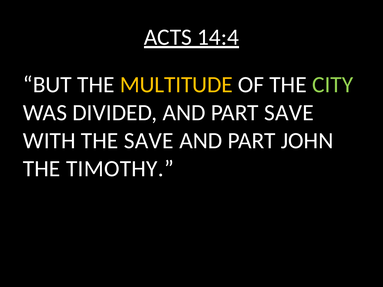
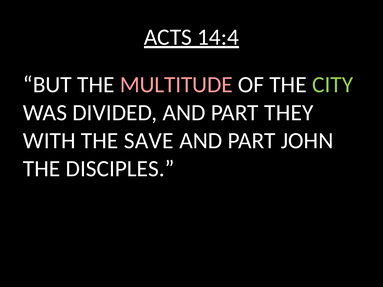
MULTITUDE colour: yellow -> pink (176, 85)
PART SAVE: SAVE -> THEY (289, 113)
TIMOTHY: TIMOTHY -> DISCIPLES (120, 169)
